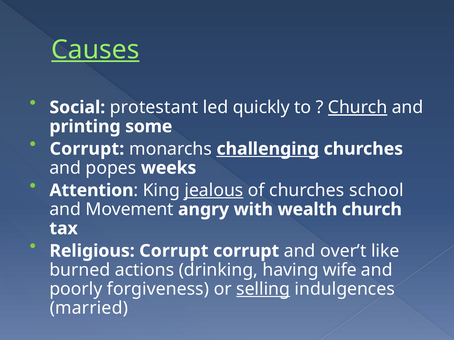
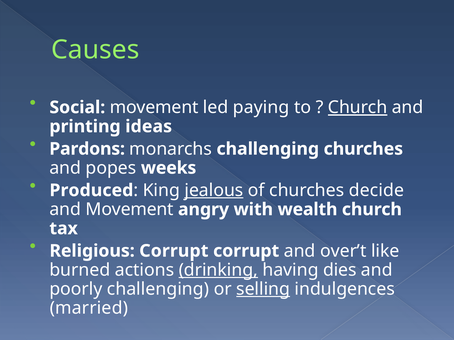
Causes underline: present -> none (95, 50)
Social protestant: protestant -> movement (154, 108)
quickly: quickly -> paying (261, 108)
some: some -> ideas (149, 127)
Corrupt: Corrupt -> Pardons (87, 149)
challenging underline: present -> none (268, 149)
Attention: Attention -> Produced (91, 191)
school: school -> decide (376, 191)
drinking underline: none -> present (218, 270)
wife: wife -> dies (340, 270)
poorly forgiveness: forgiveness -> challenging (158, 289)
